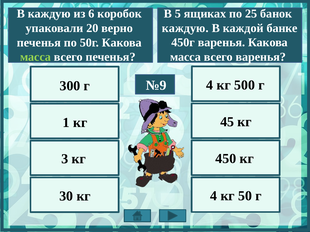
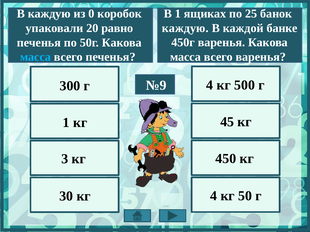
B 5: 5 -> 1 (178, 14)
6: 6 -> 0 (91, 14)
верно: верно -> равно (117, 28)
масса colour: light green -> light blue (35, 57)
